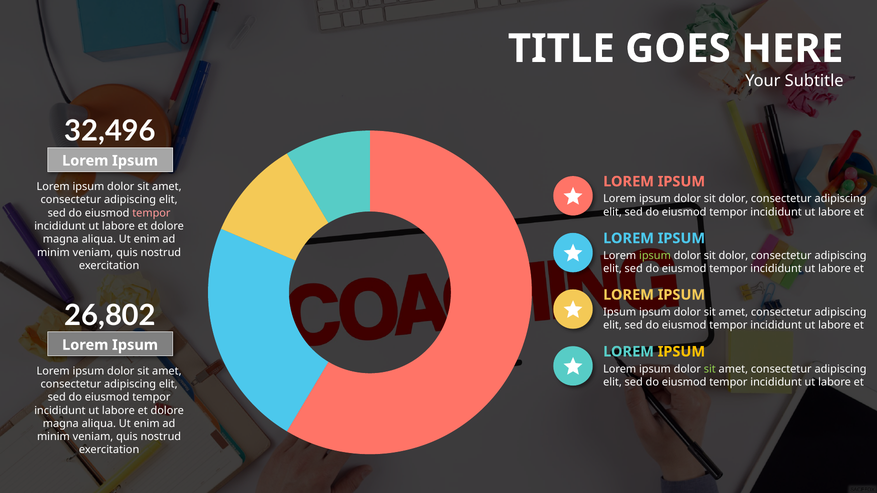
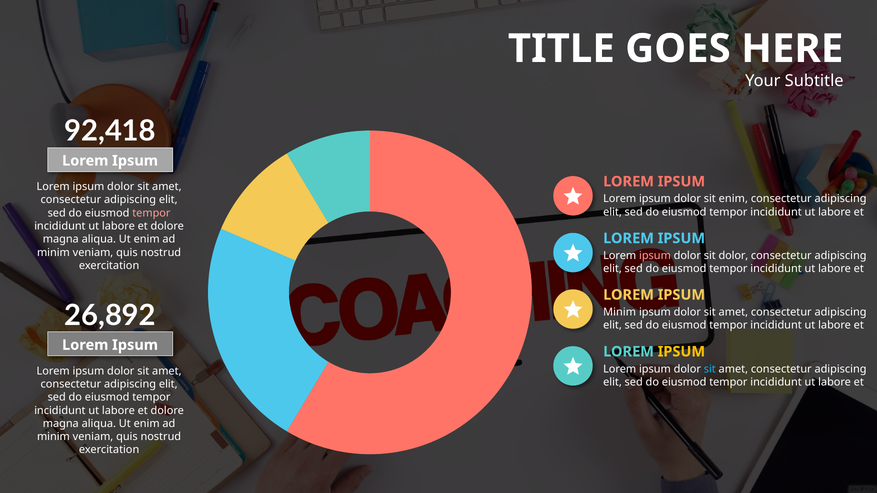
32,496: 32,496 -> 92,418 (110, 131)
dolor: dolor -> enim (733, 199)
ipsum colour: light green -> pink (655, 256)
26,802: 26,802 -> 26,892 (110, 316)
Ipsum: Ipsum -> Minim (620, 312)
sit colour: light green -> light blue (710, 369)
